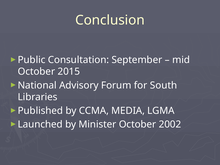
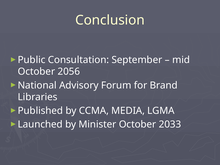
2015: 2015 -> 2056 (69, 72)
South: South -> Brand (164, 85)
2002: 2002 -> 2033 (170, 124)
